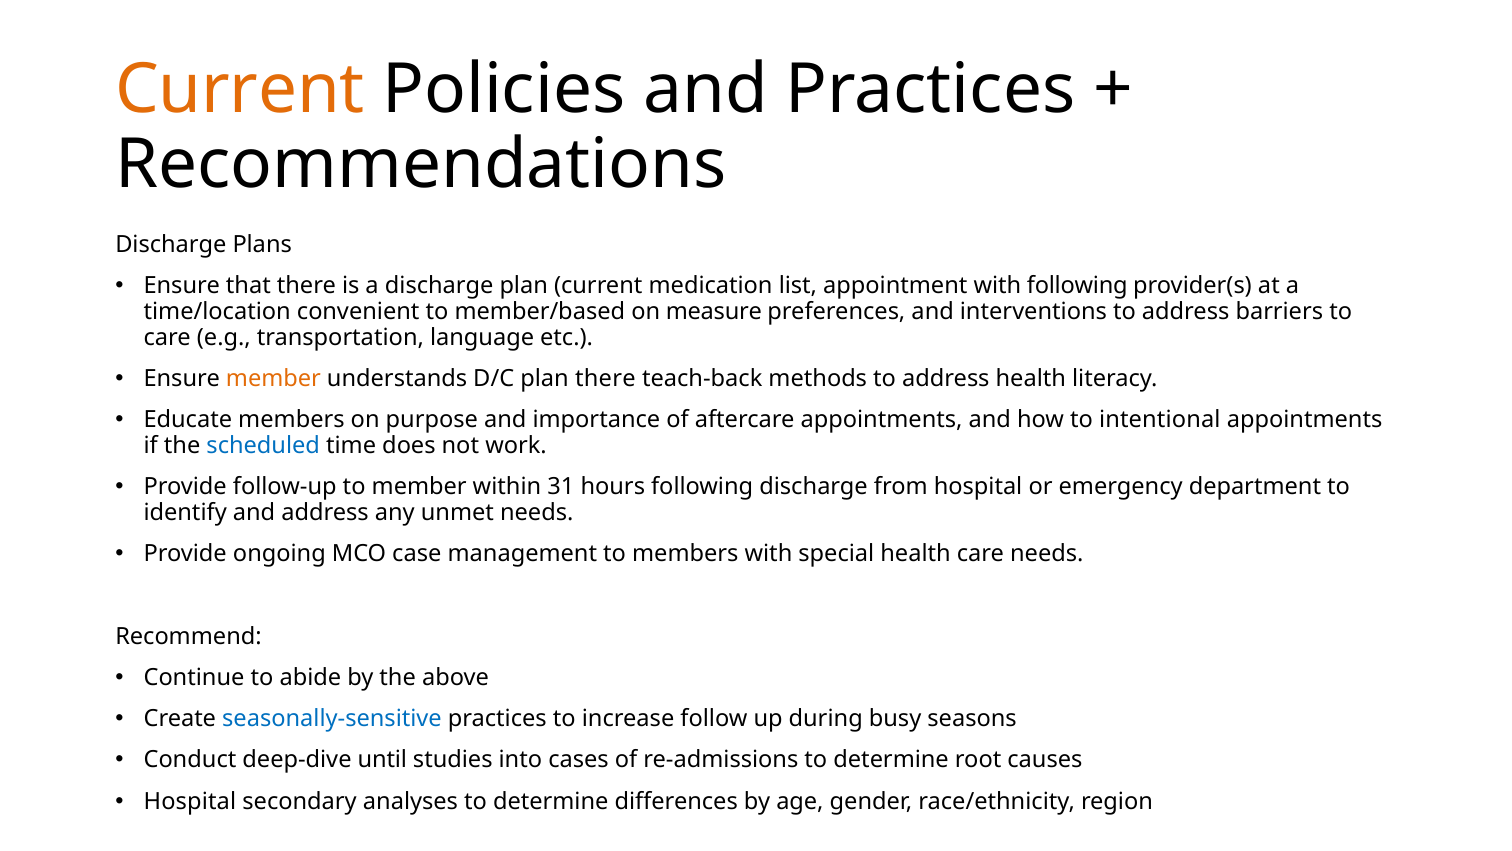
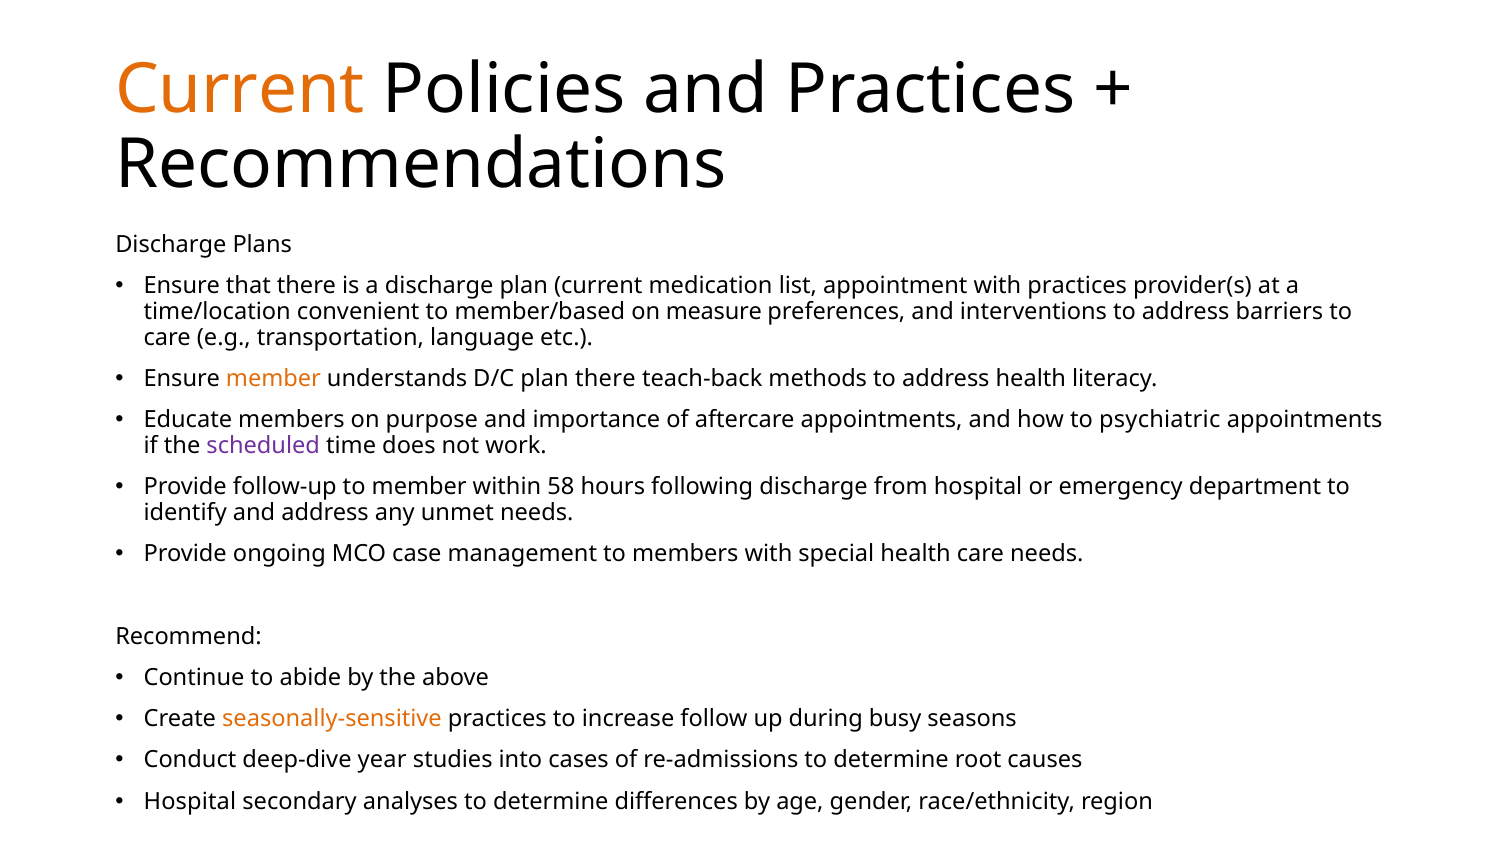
with following: following -> practices (1077, 286)
intentional: intentional -> psychiatric (1160, 420)
scheduled colour: blue -> purple (263, 445)
31: 31 -> 58 (561, 486)
seasonally-sensitive colour: blue -> orange (332, 718)
until: until -> year (382, 760)
